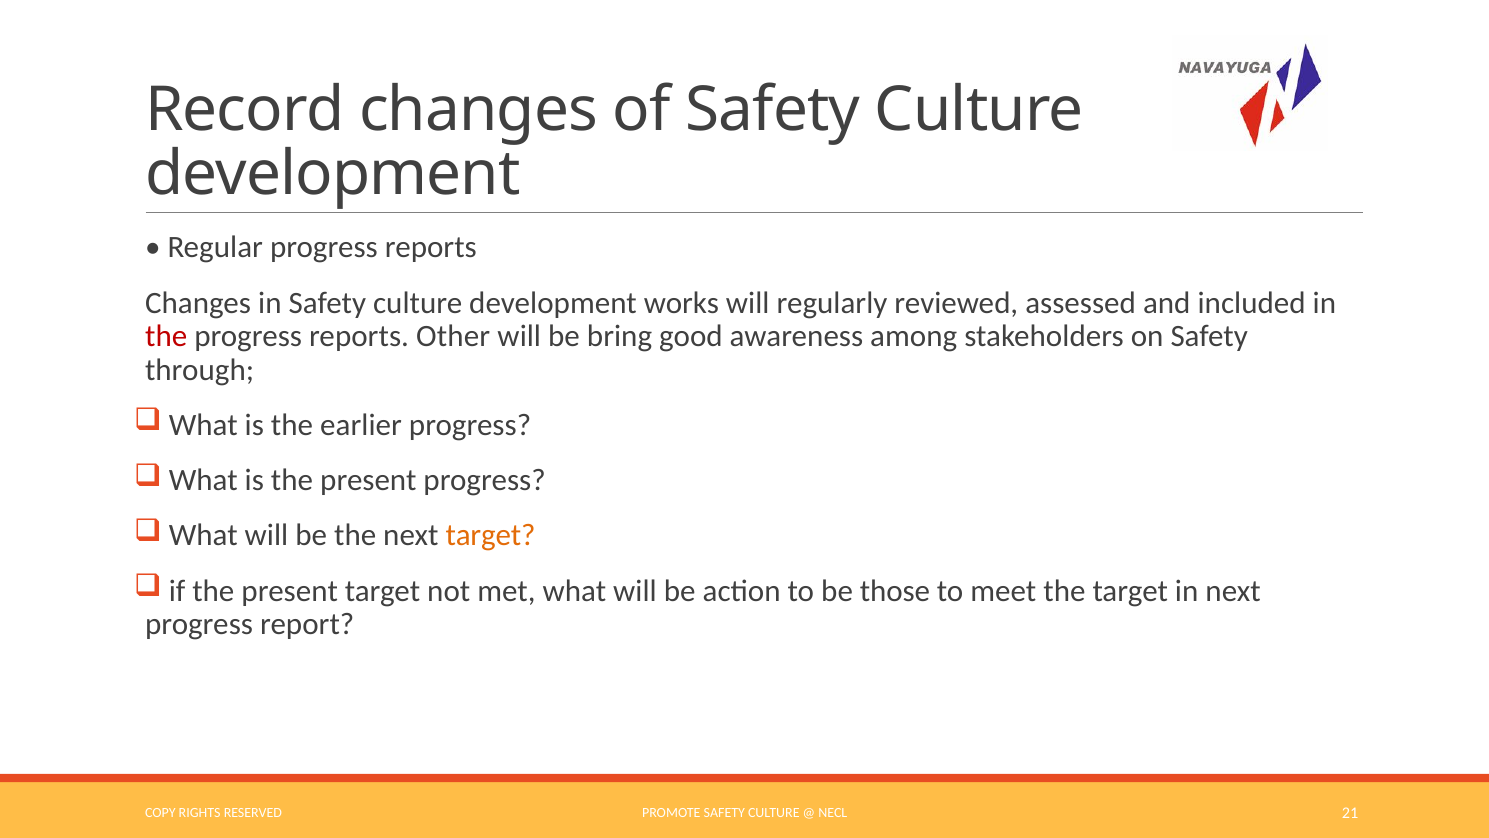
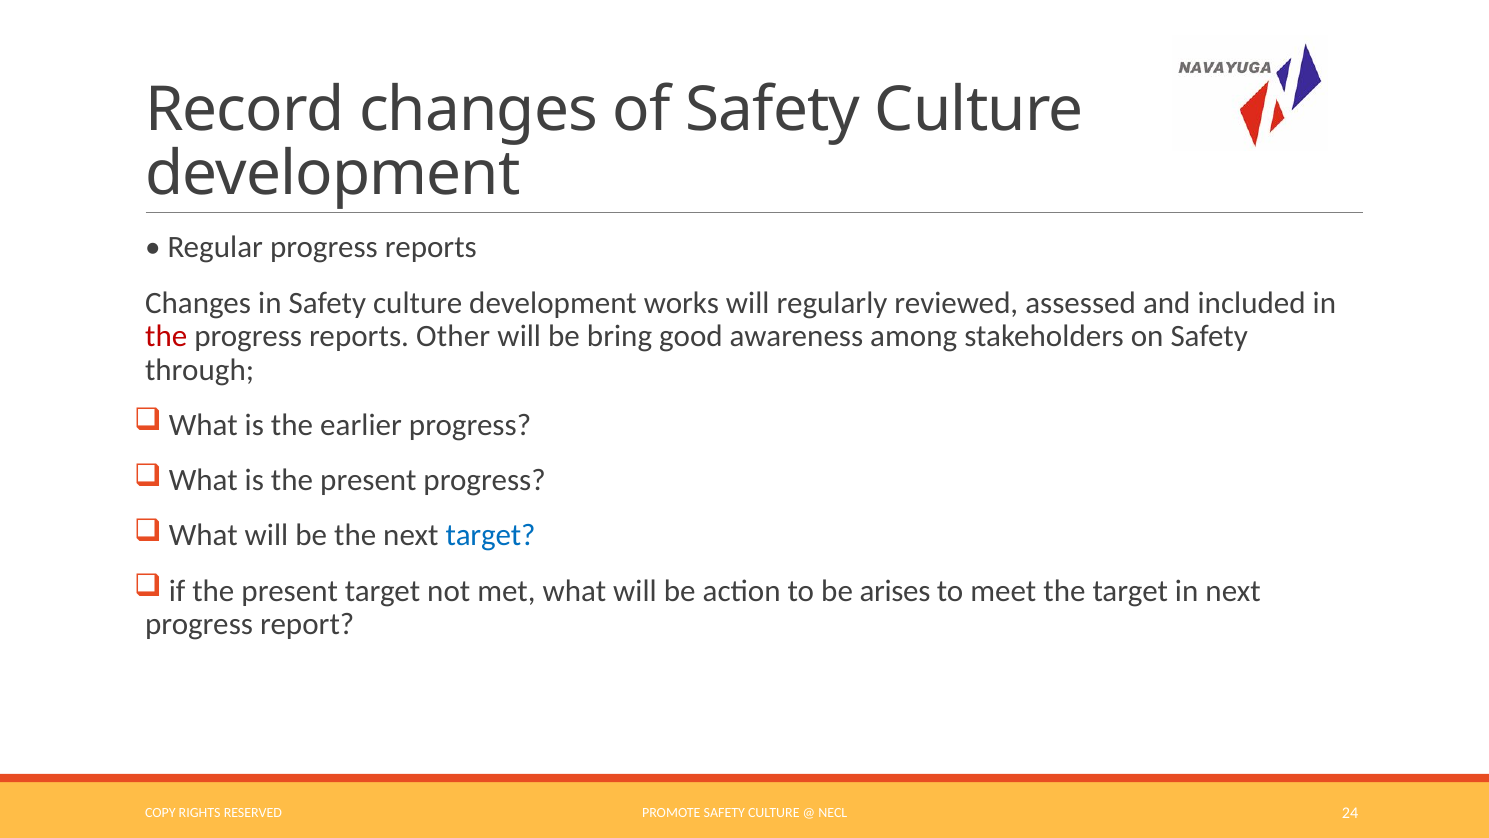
target colour: orange -> blue (491, 536)
those: those -> arises (895, 591)
21: 21 -> 24 (1350, 812)
